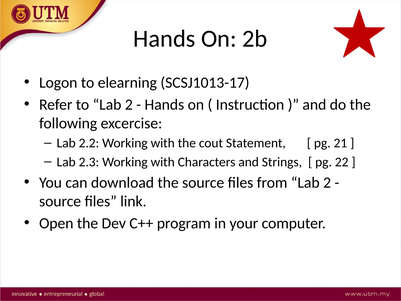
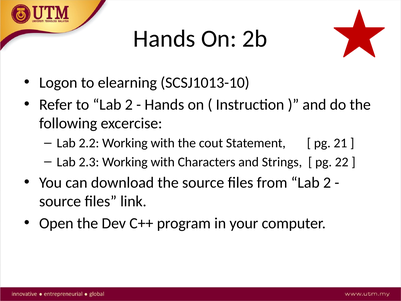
SCSJ1013-17: SCSJ1013-17 -> SCSJ1013-10 (205, 83)
